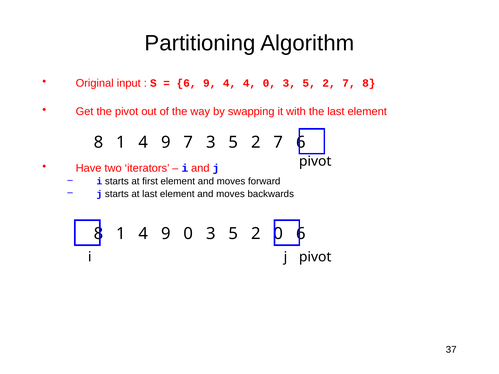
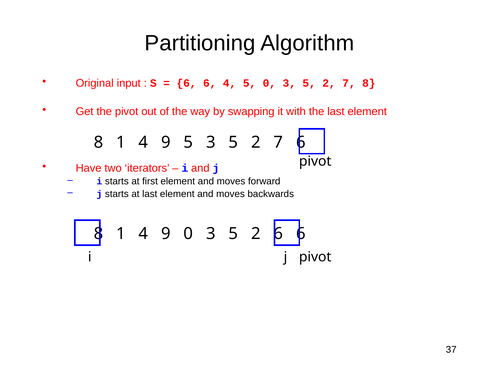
9: 9 -> 6 (210, 83)
4 4: 4 -> 5 (249, 83)
9 7: 7 -> 5 (188, 142)
2 0: 0 -> 6 (278, 234)
